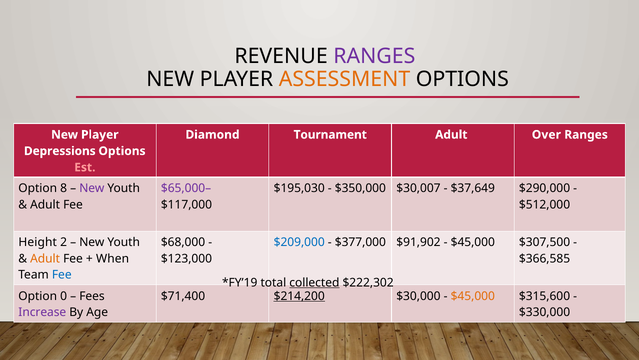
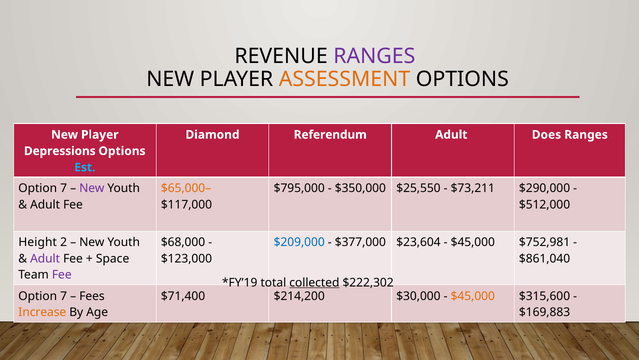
Tournament: Tournament -> Referendum (330, 135)
Over: Over -> Does (546, 135)
Est colour: pink -> light blue (85, 167)
8: 8 -> 7 (64, 188)
$65,000– colour: purple -> orange (186, 188)
$195,030: $195,030 -> $795,000 (299, 188)
$30,007: $30,007 -> $25,550 (418, 188)
$37,649: $37,649 -> $73,211 (473, 188)
$91,902: $91,902 -> $23,604 (418, 242)
$307,500: $307,500 -> $752,981 (545, 242)
Adult colour: orange -> purple (45, 258)
When: When -> Space (113, 258)
$366,585: $366,585 -> $861,040 (545, 258)
Fee colour: blue -> purple (62, 275)
0: 0 -> 7 (64, 296)
$214,200 underline: present -> none (299, 296)
Increase colour: purple -> orange (42, 312)
$330,000: $330,000 -> $169,883 (545, 312)
